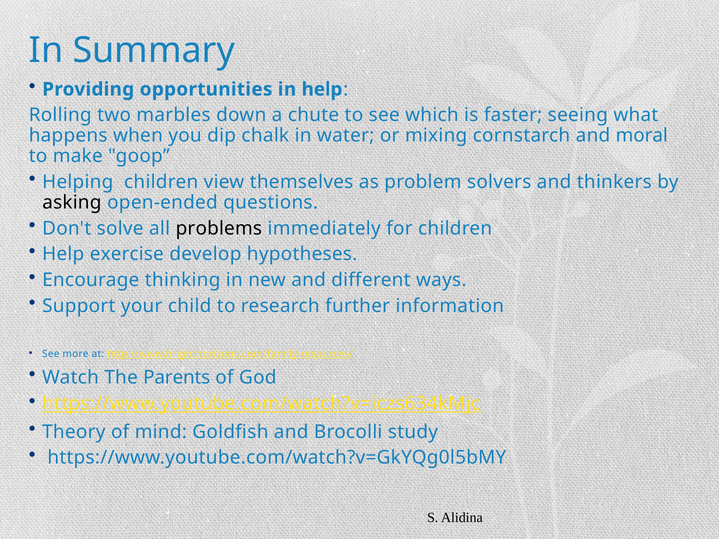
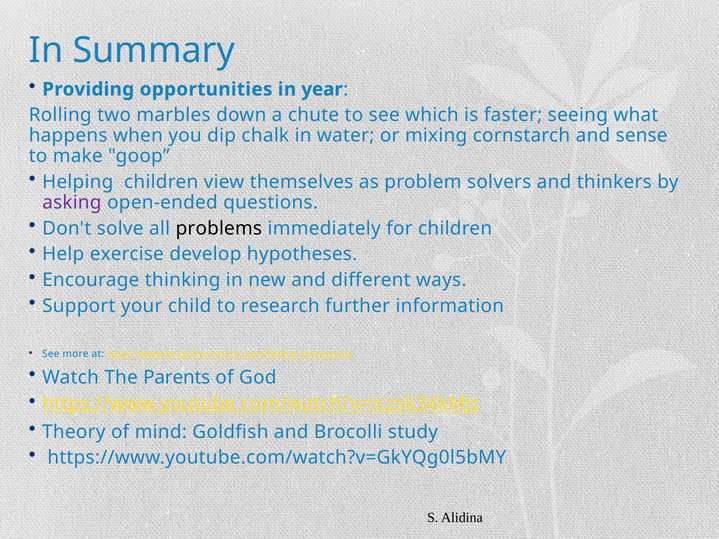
in help: help -> year (322, 89)
moral: moral -> sense (642, 136)
asking colour: black -> purple (72, 203)
